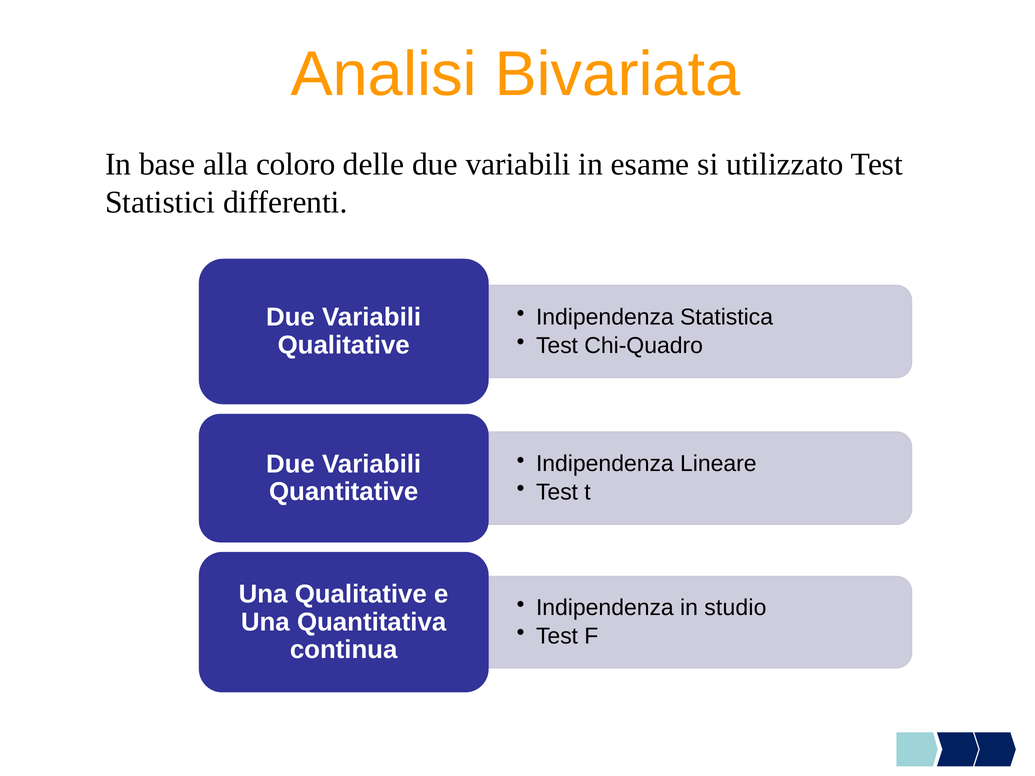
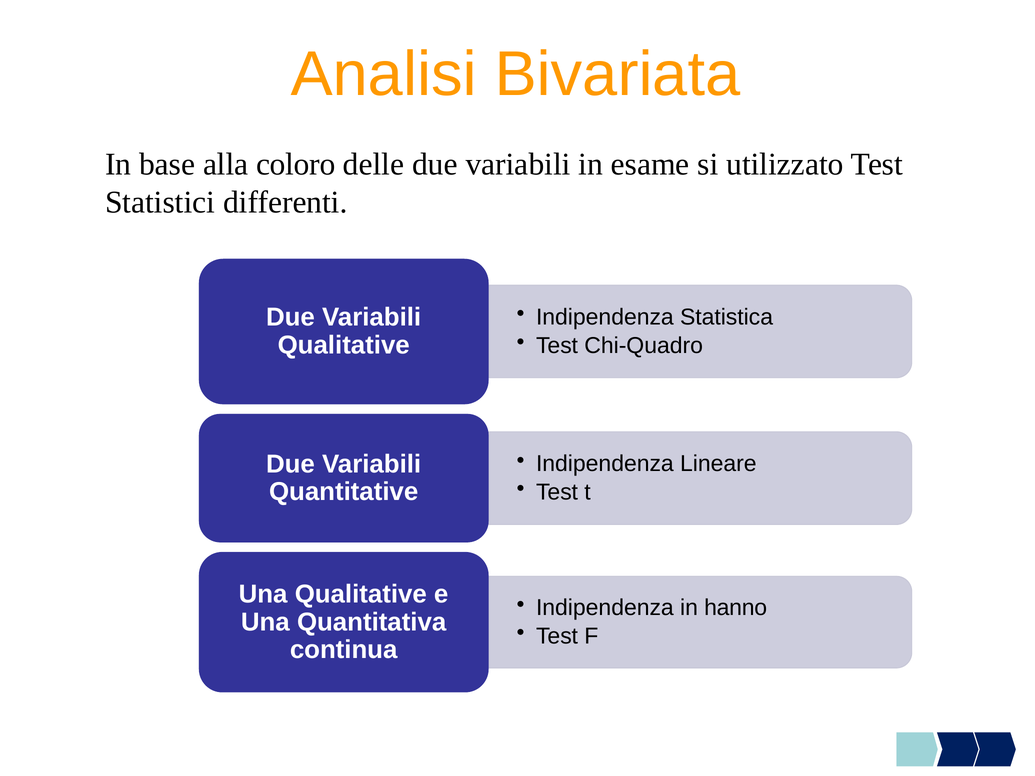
studio: studio -> hanno (736, 608)
